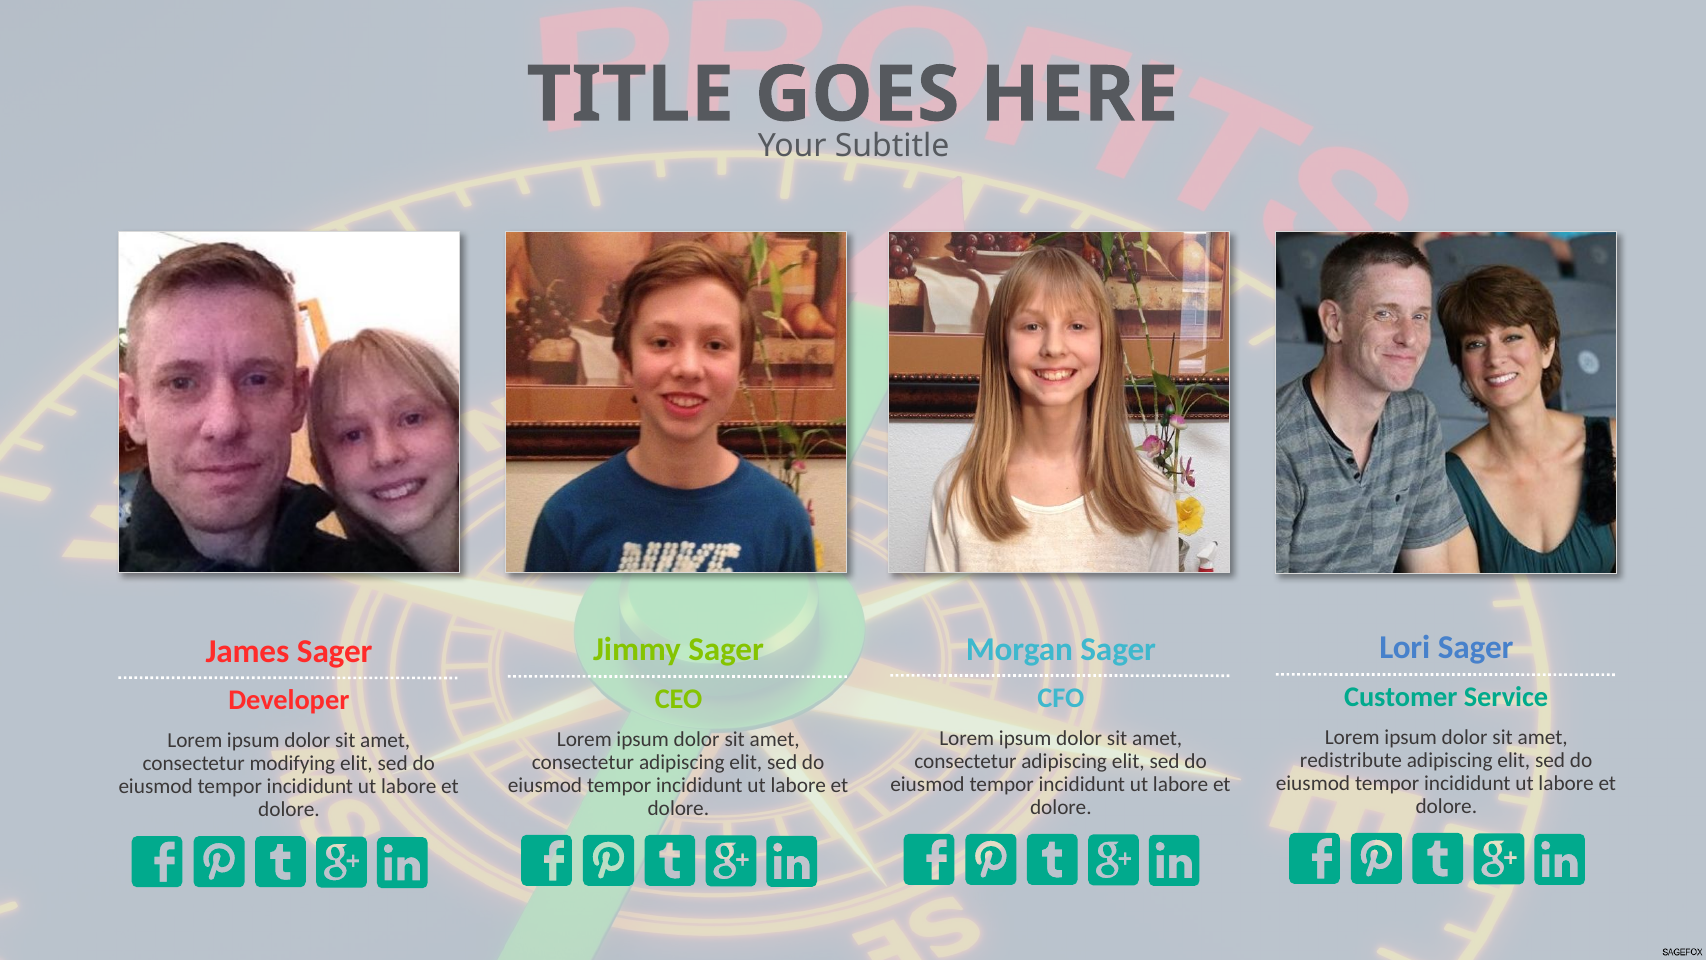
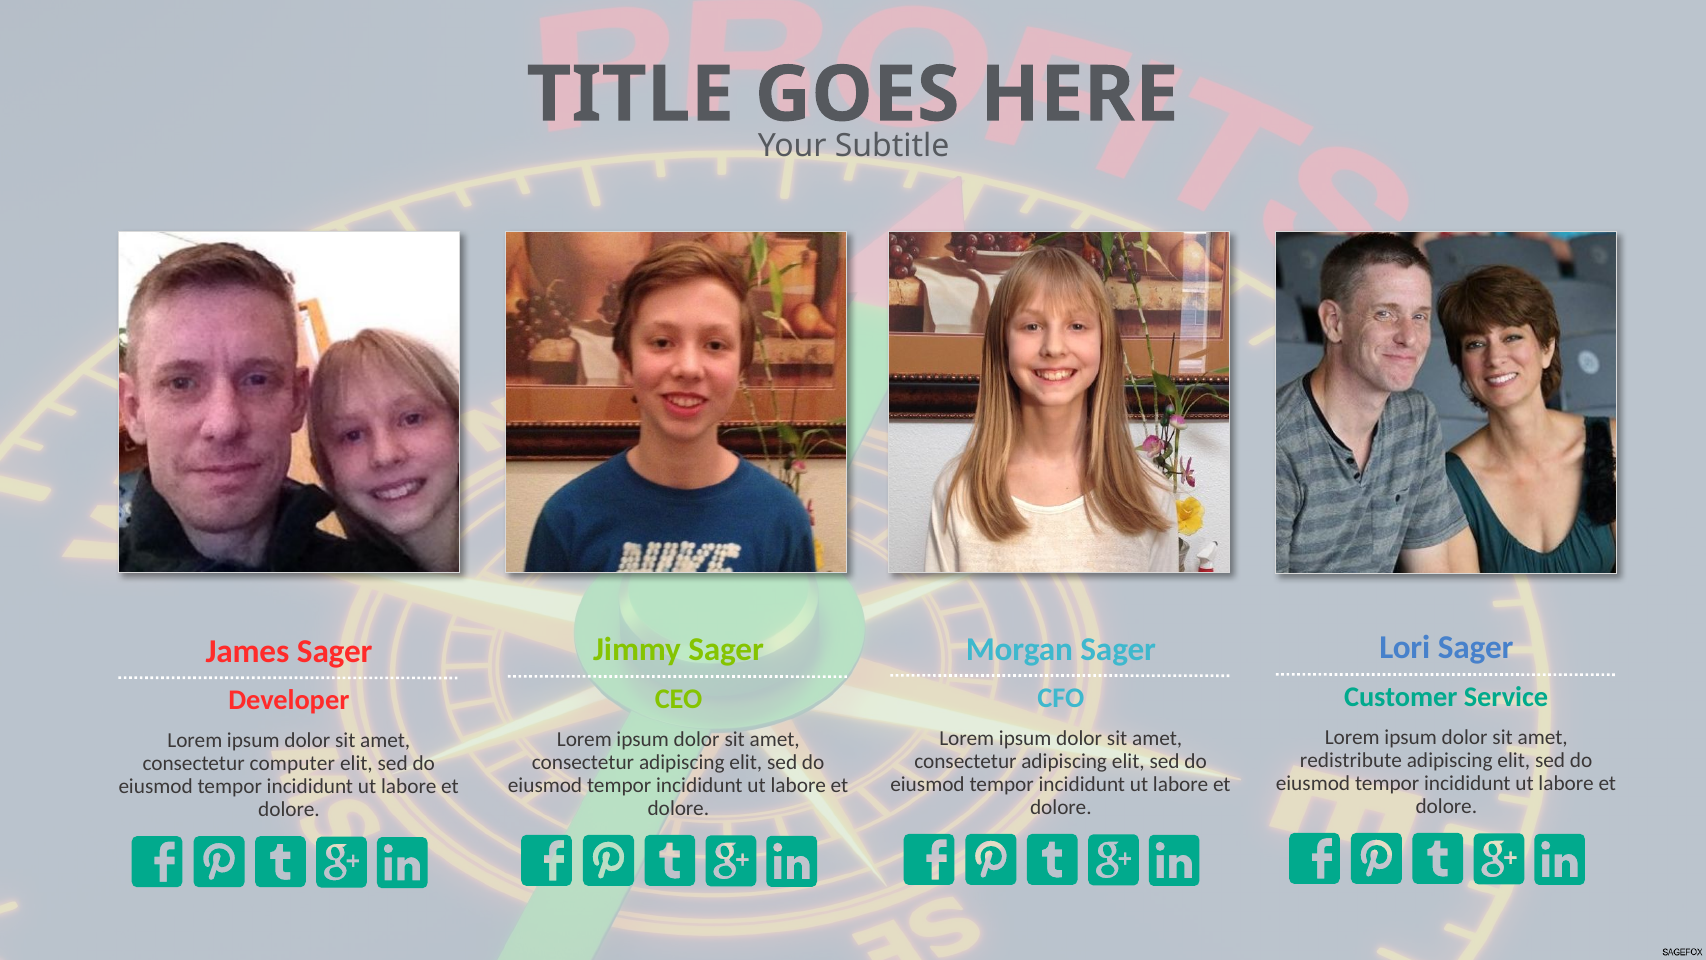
modifying: modifying -> computer (292, 763)
